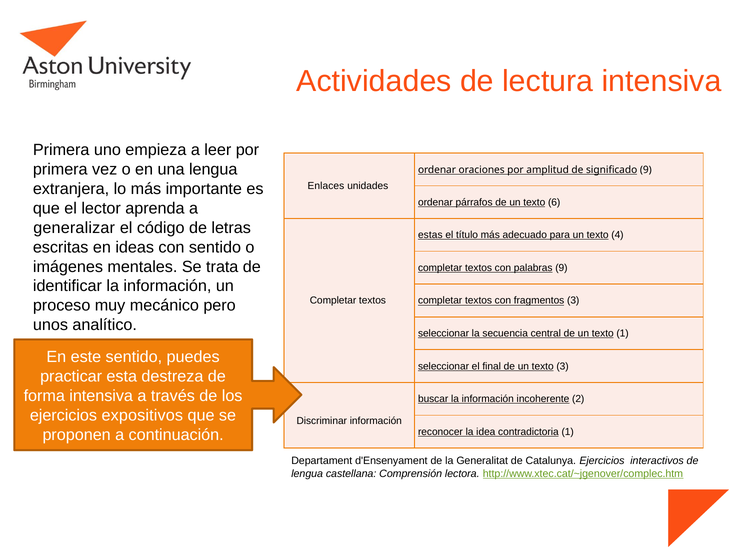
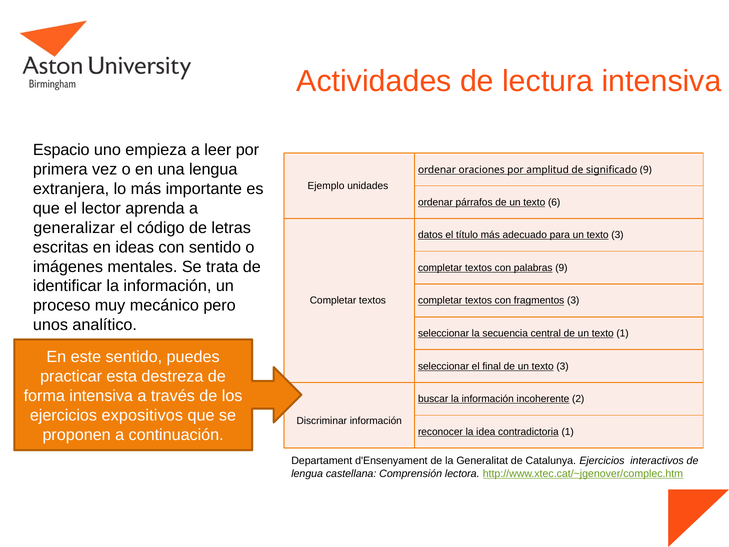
Primera: Primera -> Espacio (61, 150)
Enlaces: Enlaces -> Ejemplo (326, 186)
estas: estas -> datos (430, 235)
para un texto 4: 4 -> 3 (617, 235)
